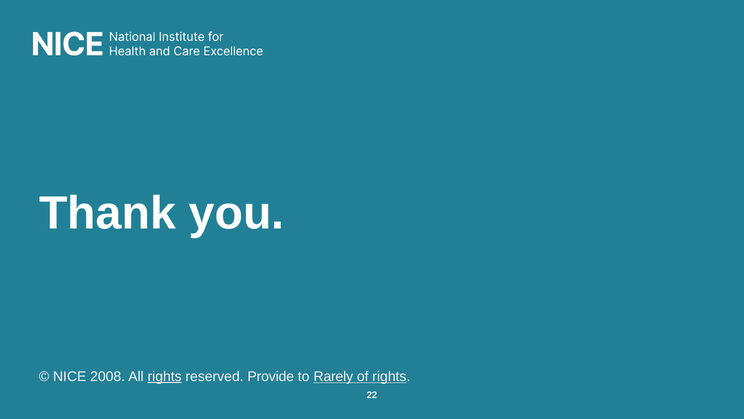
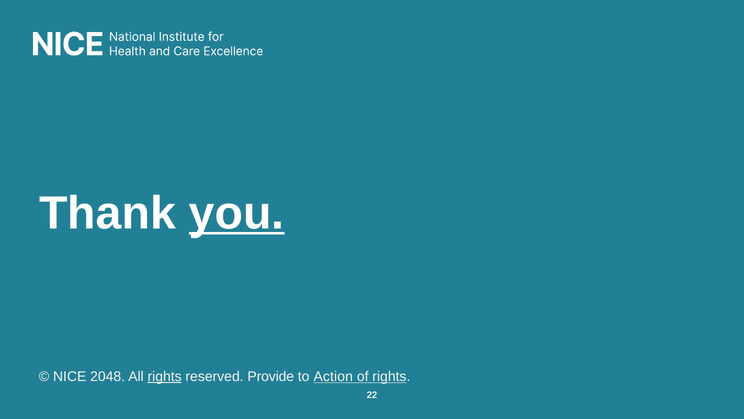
you underline: none -> present (237, 213)
2008: 2008 -> 2048 (108, 376)
Rarely: Rarely -> Action (333, 376)
